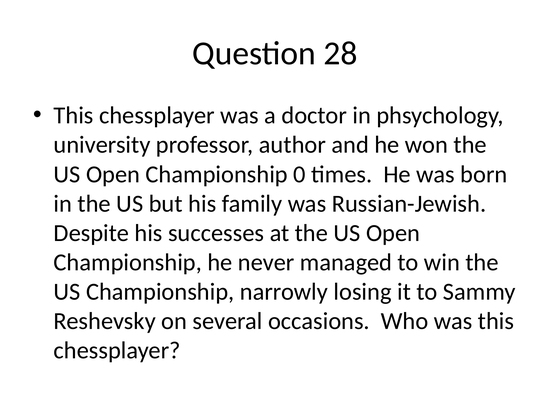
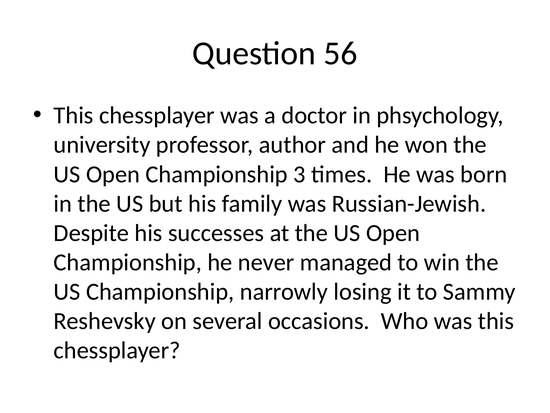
28: 28 -> 56 (341, 53)
0: 0 -> 3 (299, 174)
